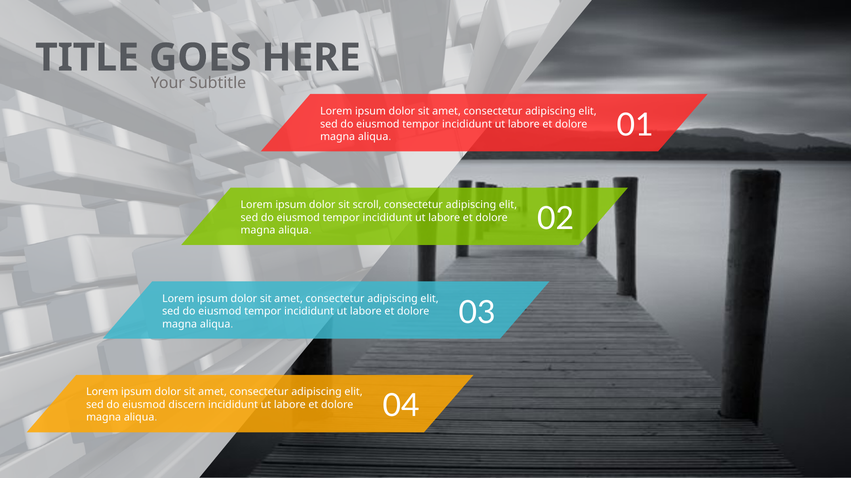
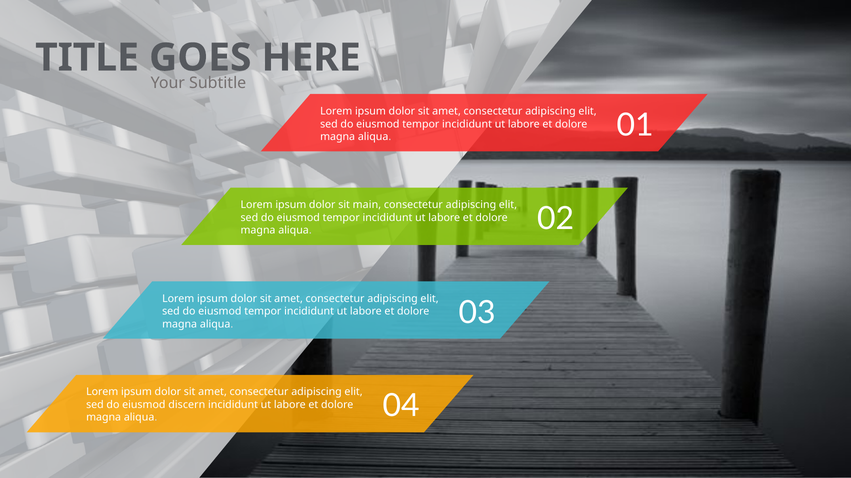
scroll: scroll -> main (367, 205)
